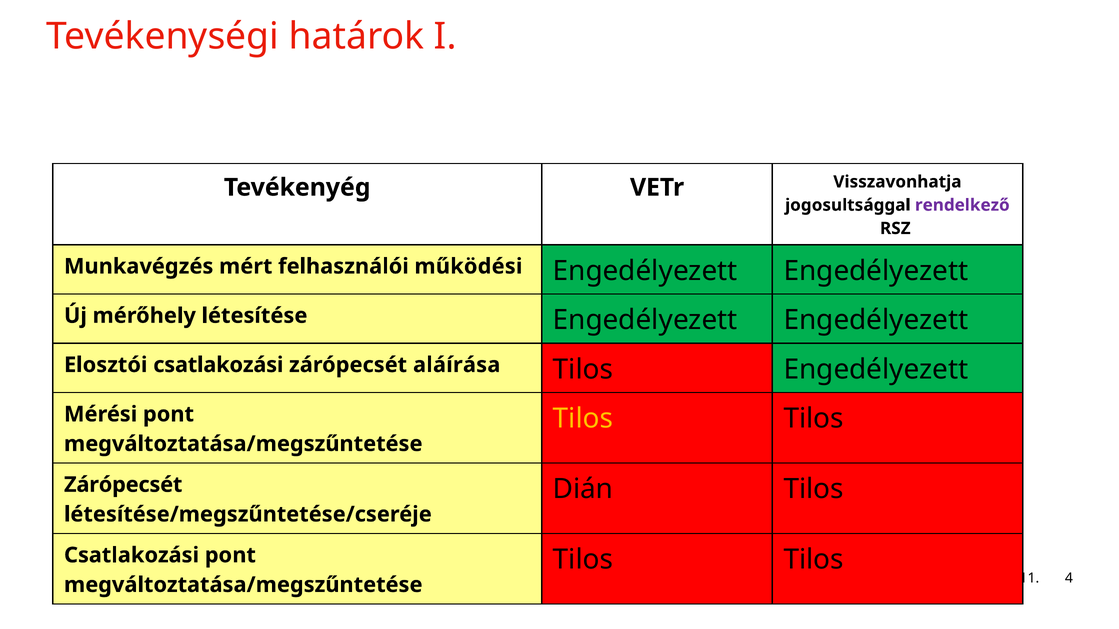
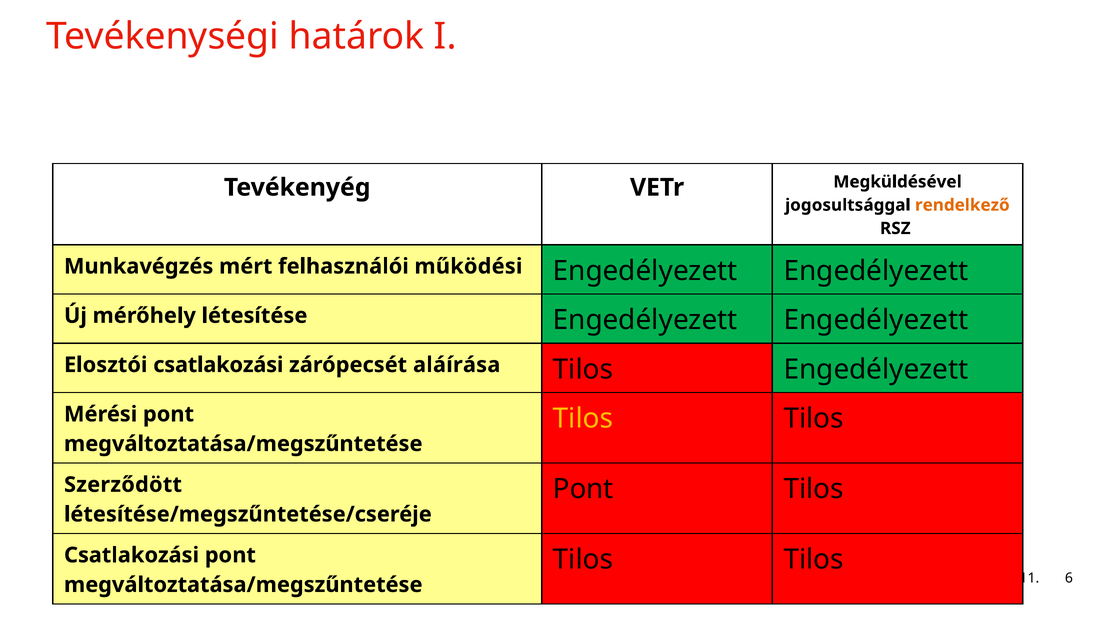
Visszavonhatja: Visszavonhatja -> Megküldésével (897, 182)
rendelkező colour: purple -> orange (962, 205)
Zárópecsét: Zárópecsét -> Szerződött (123, 485)
Dián: Dián -> Pont (583, 490)
4: 4 -> 6 (1069, 578)
